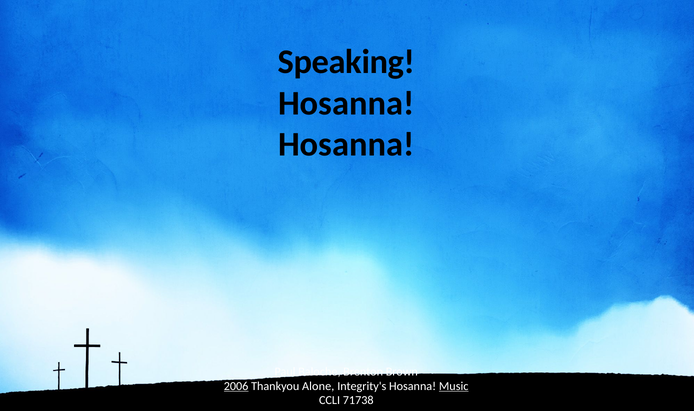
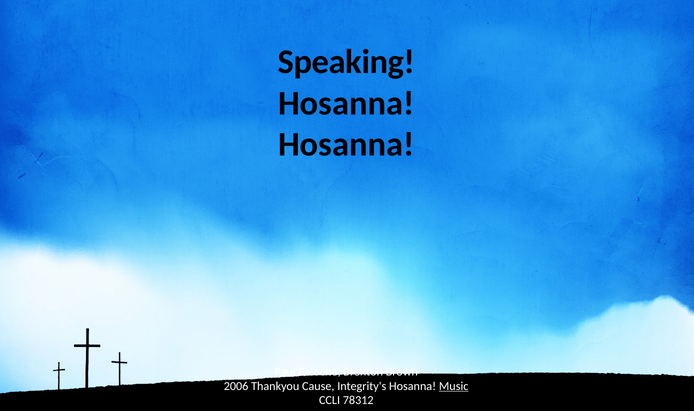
2006 underline: present -> none (236, 386)
Alone: Alone -> Cause (318, 386)
71738: 71738 -> 78312 (358, 401)
